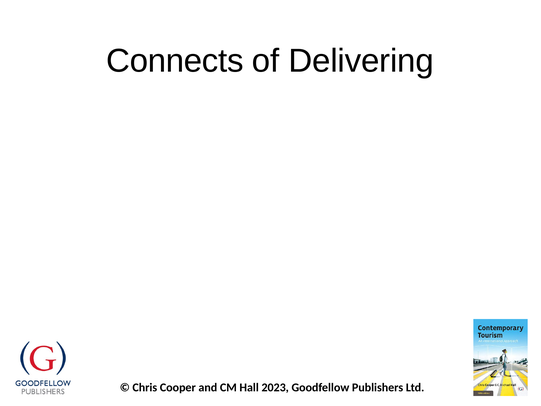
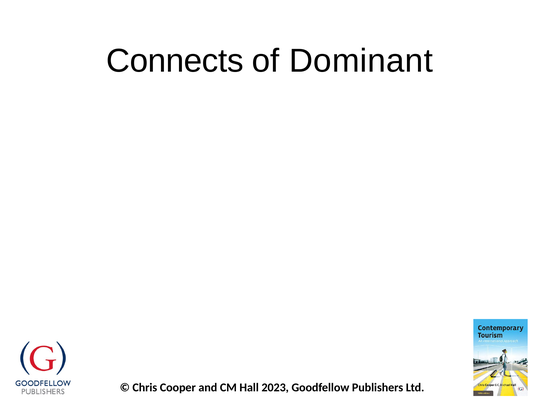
of Delivering: Delivering -> Dominant (361, 61)
